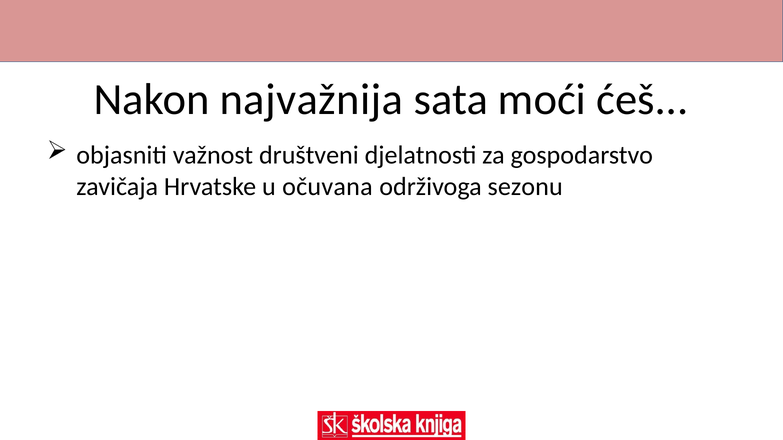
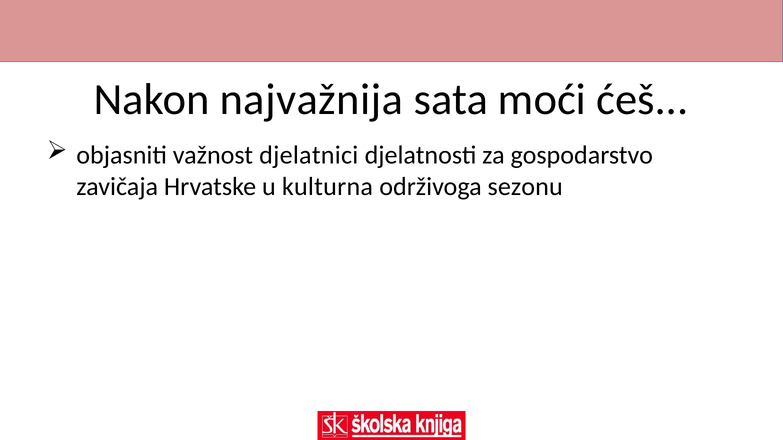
društveni: društveni -> djelatnici (309, 155)
očuvana: očuvana -> kulturna (327, 187)
